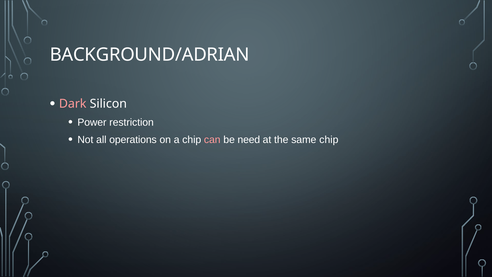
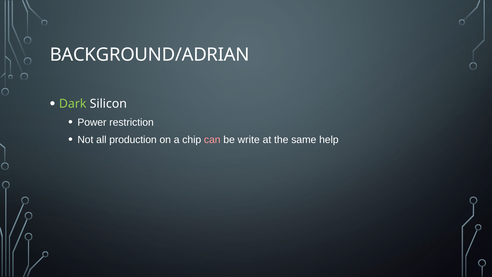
Dark colour: pink -> light green (73, 104)
operations: operations -> production (133, 140)
need: need -> write (249, 140)
same chip: chip -> help (329, 140)
